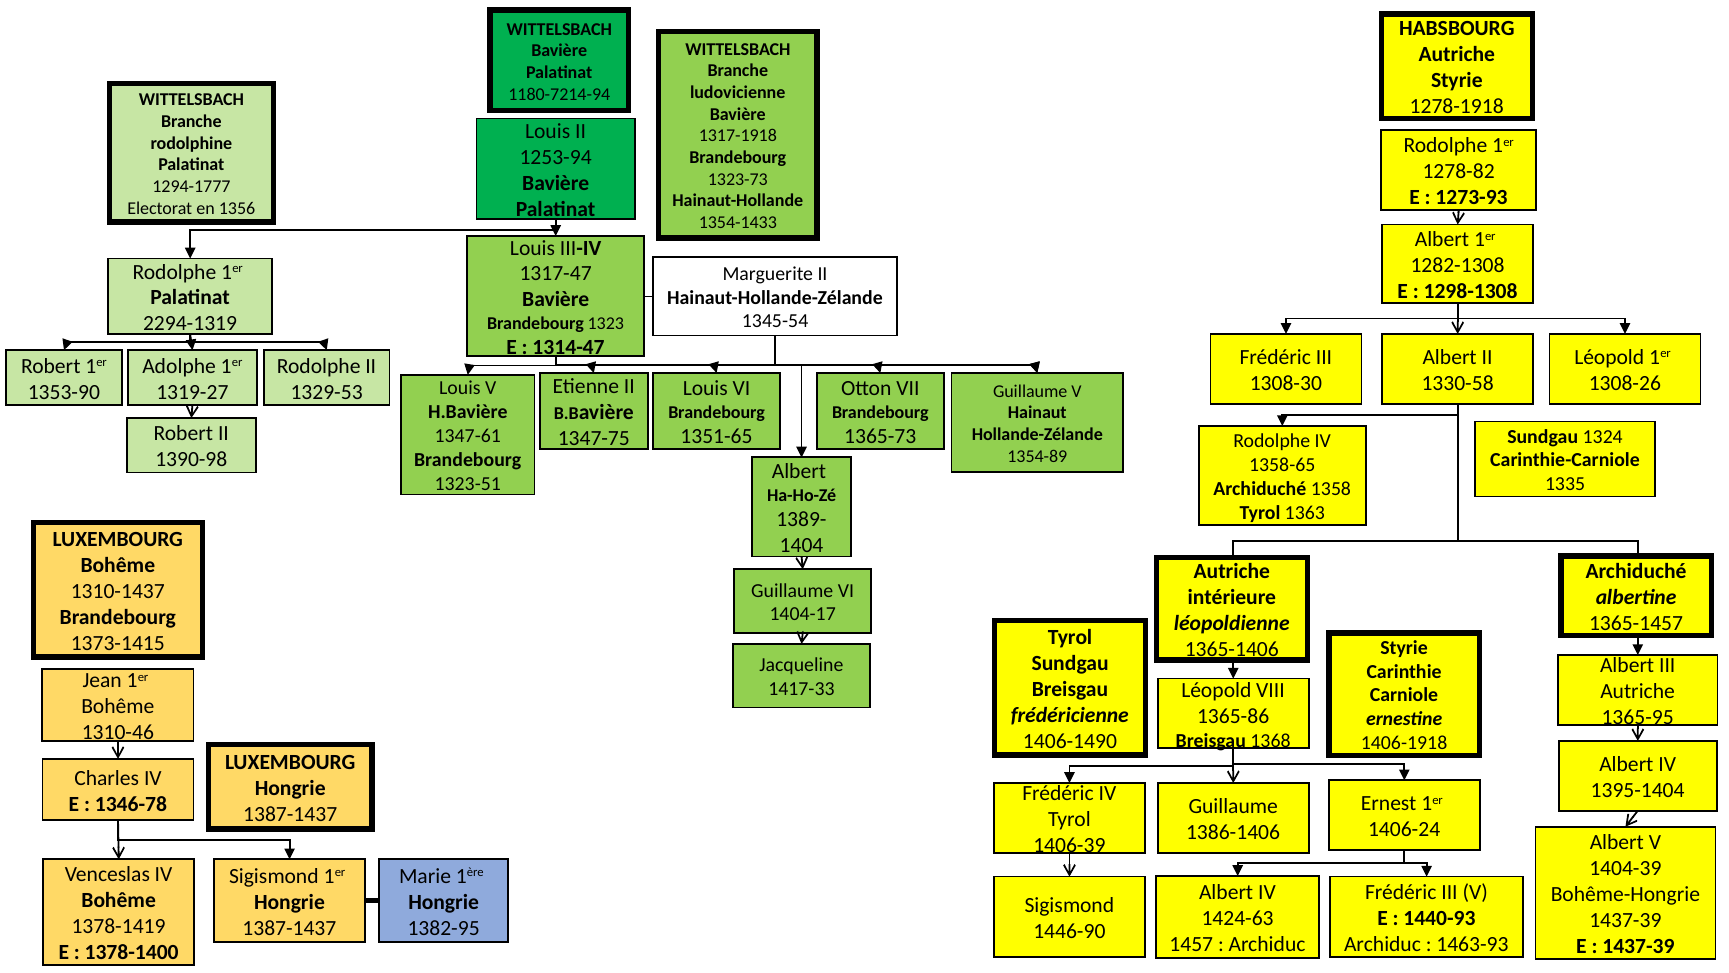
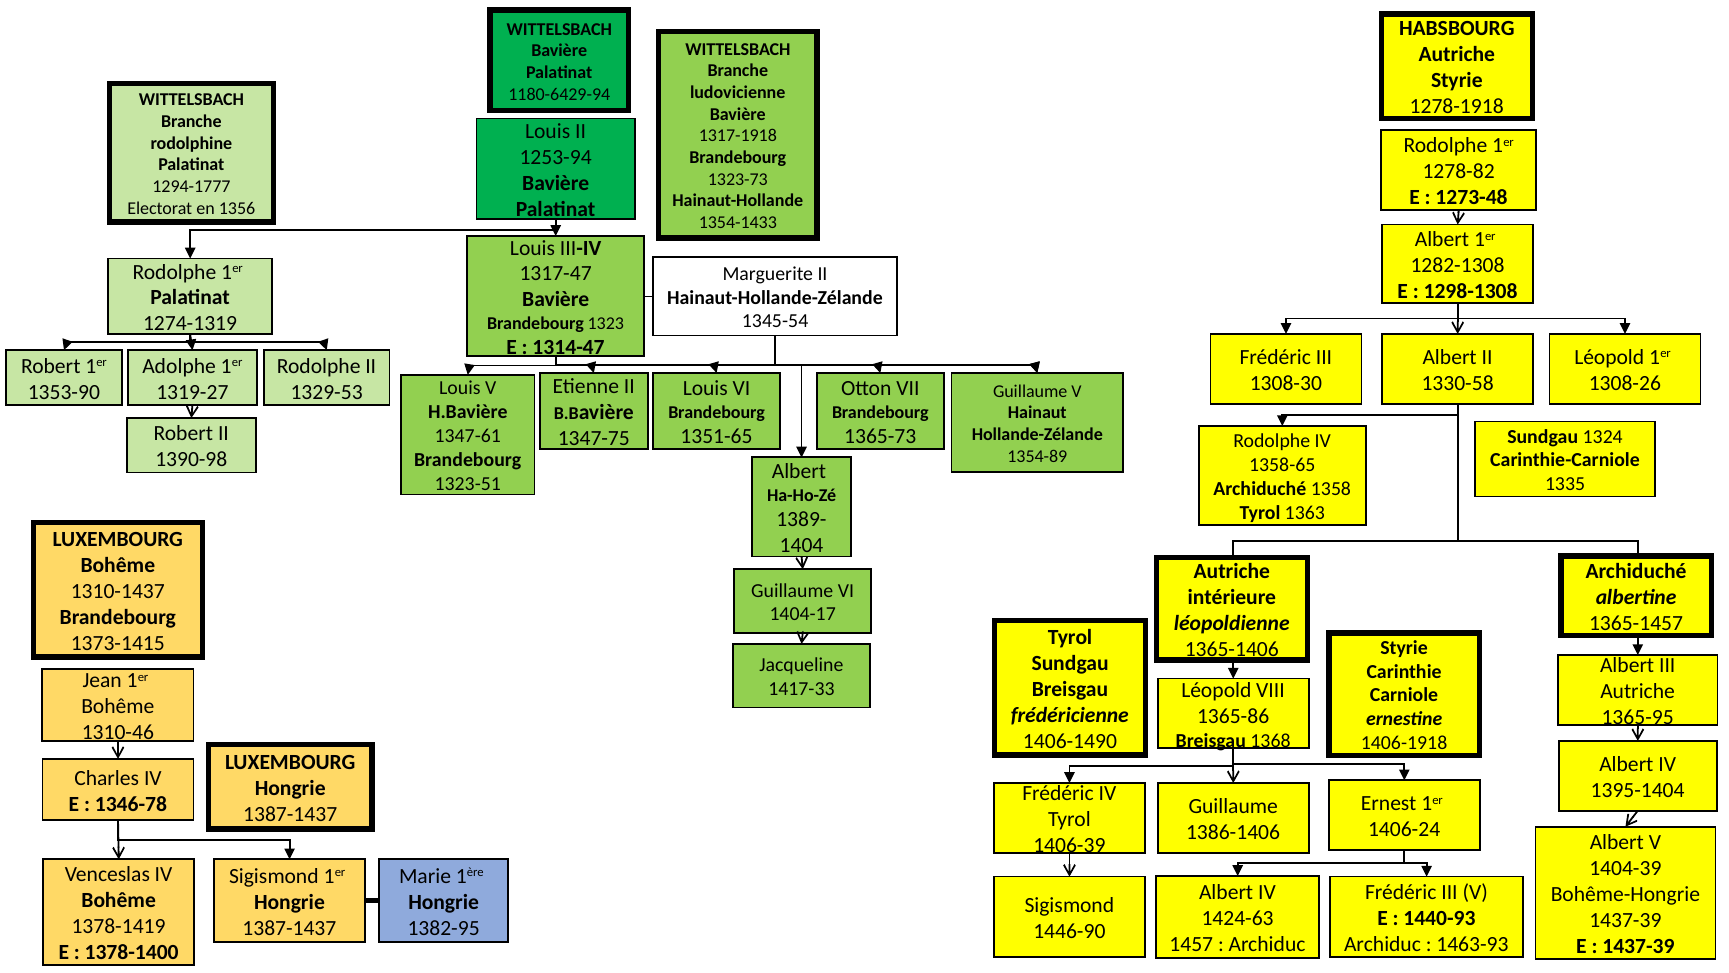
1180-7214-94: 1180-7214-94 -> 1180-6429-94 (559, 94)
1273-93: 1273-93 -> 1273-48 (1472, 197)
2294-1319: 2294-1319 -> 1274-1319 (190, 324)
